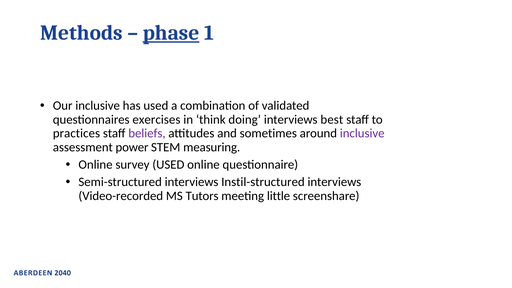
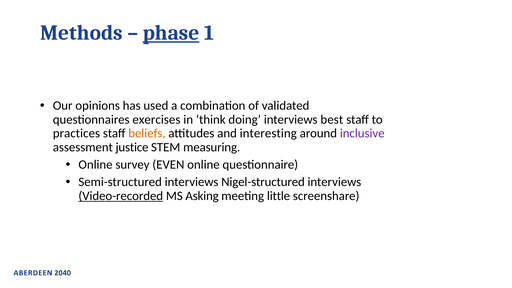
Our inclusive: inclusive -> opinions (98, 106)
beliefs colour: purple -> orange (147, 133)
sometimes: sometimes -> interesting (268, 133)
power: power -> justice (132, 147)
survey USED: USED -> EVEN (168, 165)
Instil-structured: Instil-structured -> Nigel-structured (263, 182)
Video-recorded underline: none -> present (121, 196)
Tutors: Tutors -> Asking (202, 196)
